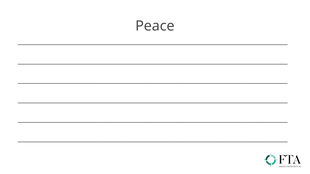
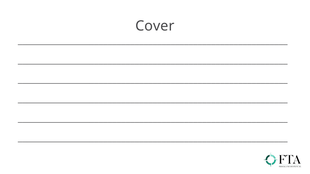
Peace: Peace -> Cover (155, 26)
